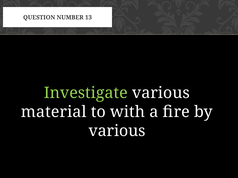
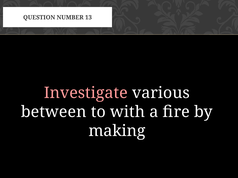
Investigate colour: light green -> pink (86, 93)
material: material -> between (54, 112)
various: various -> making (117, 131)
